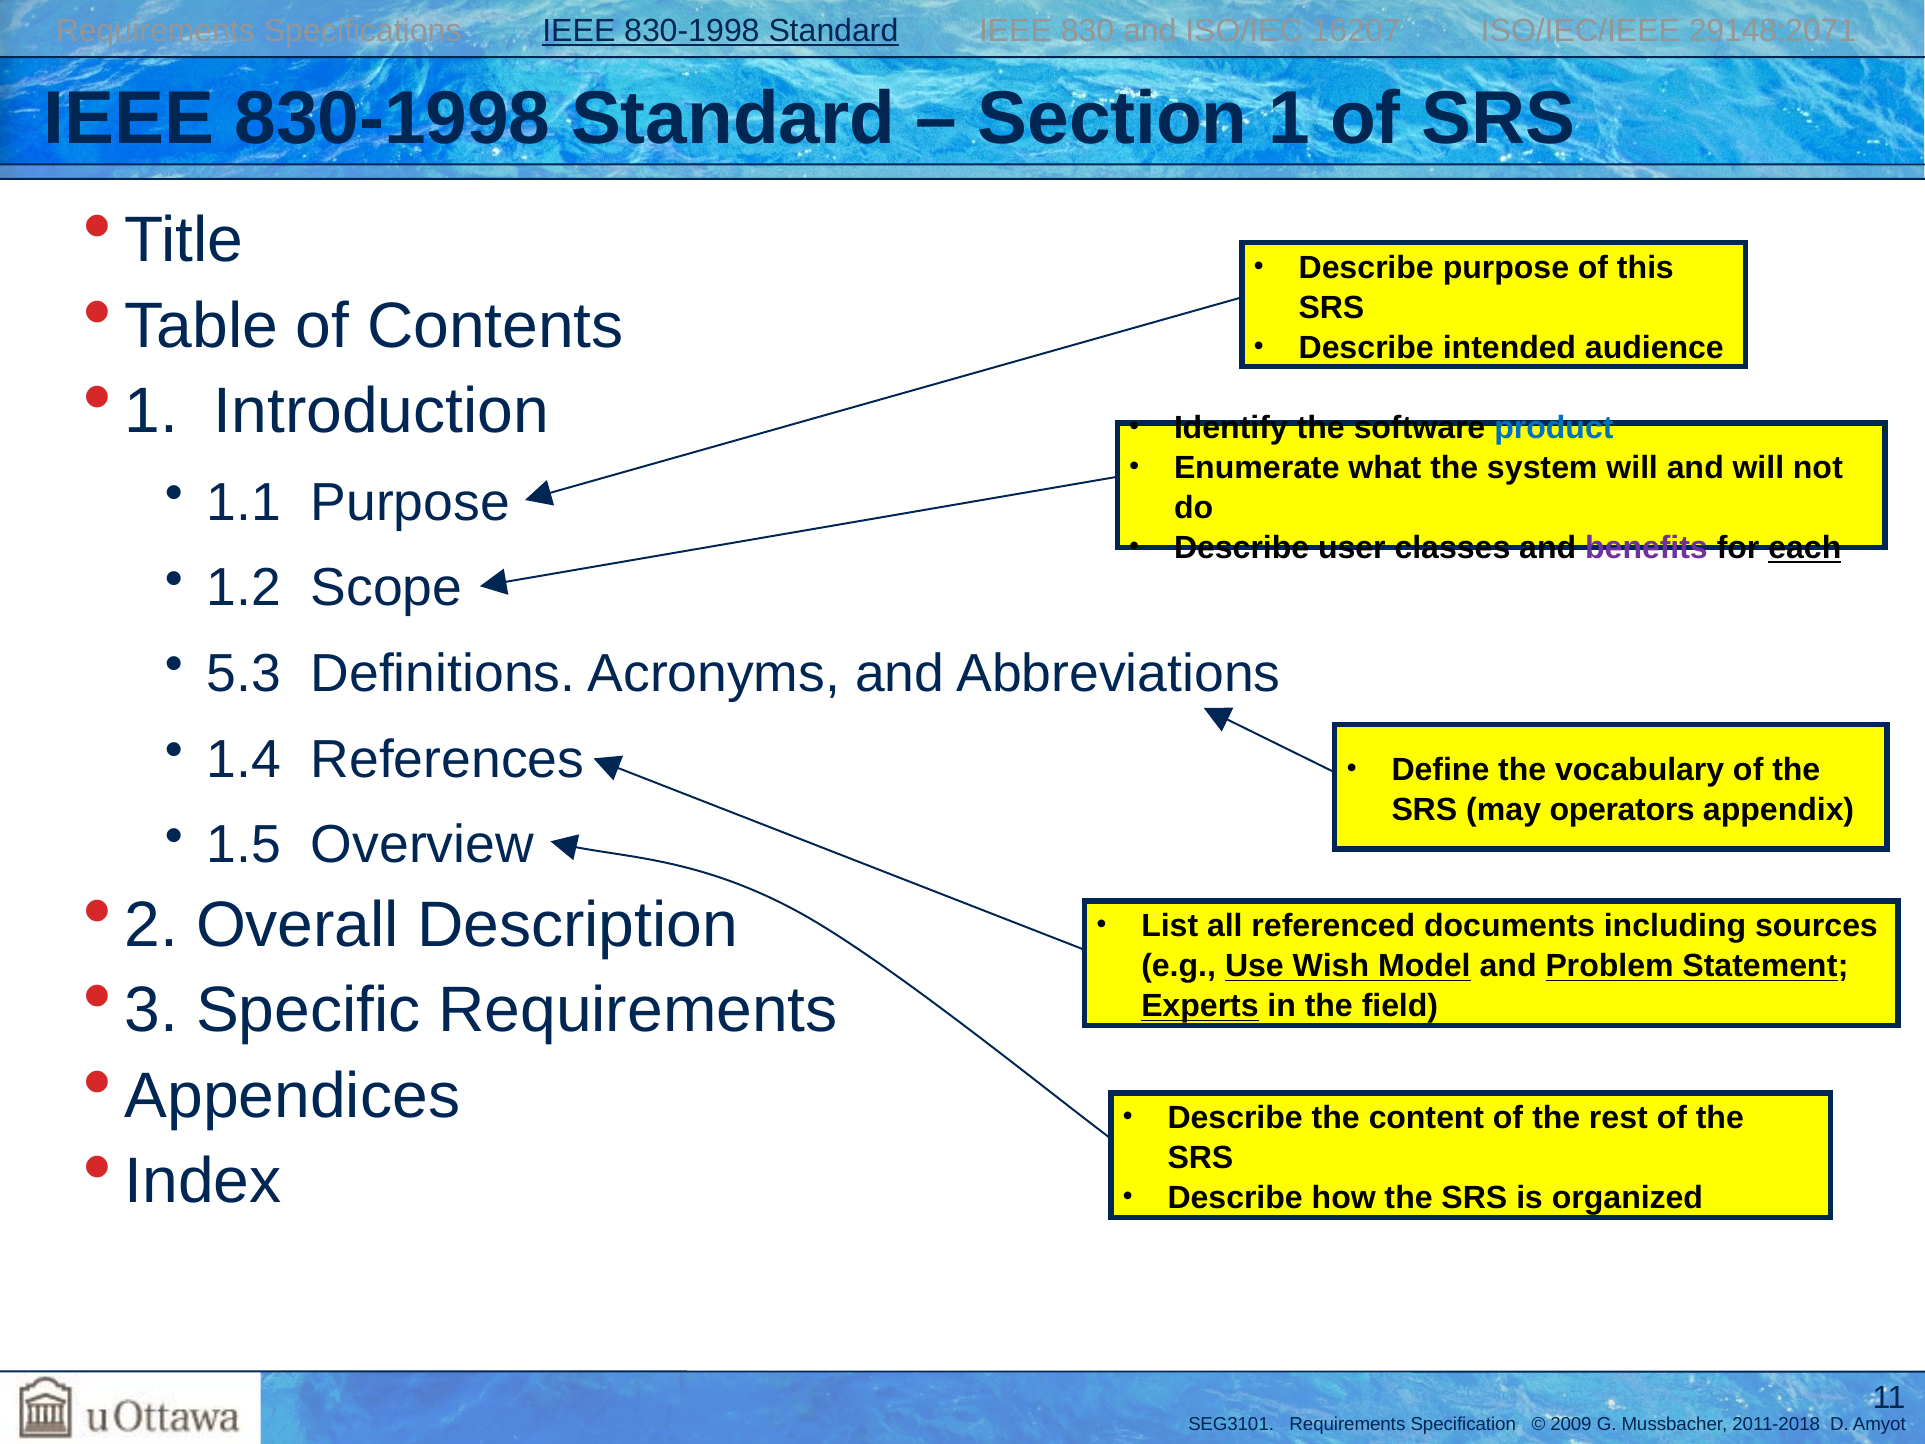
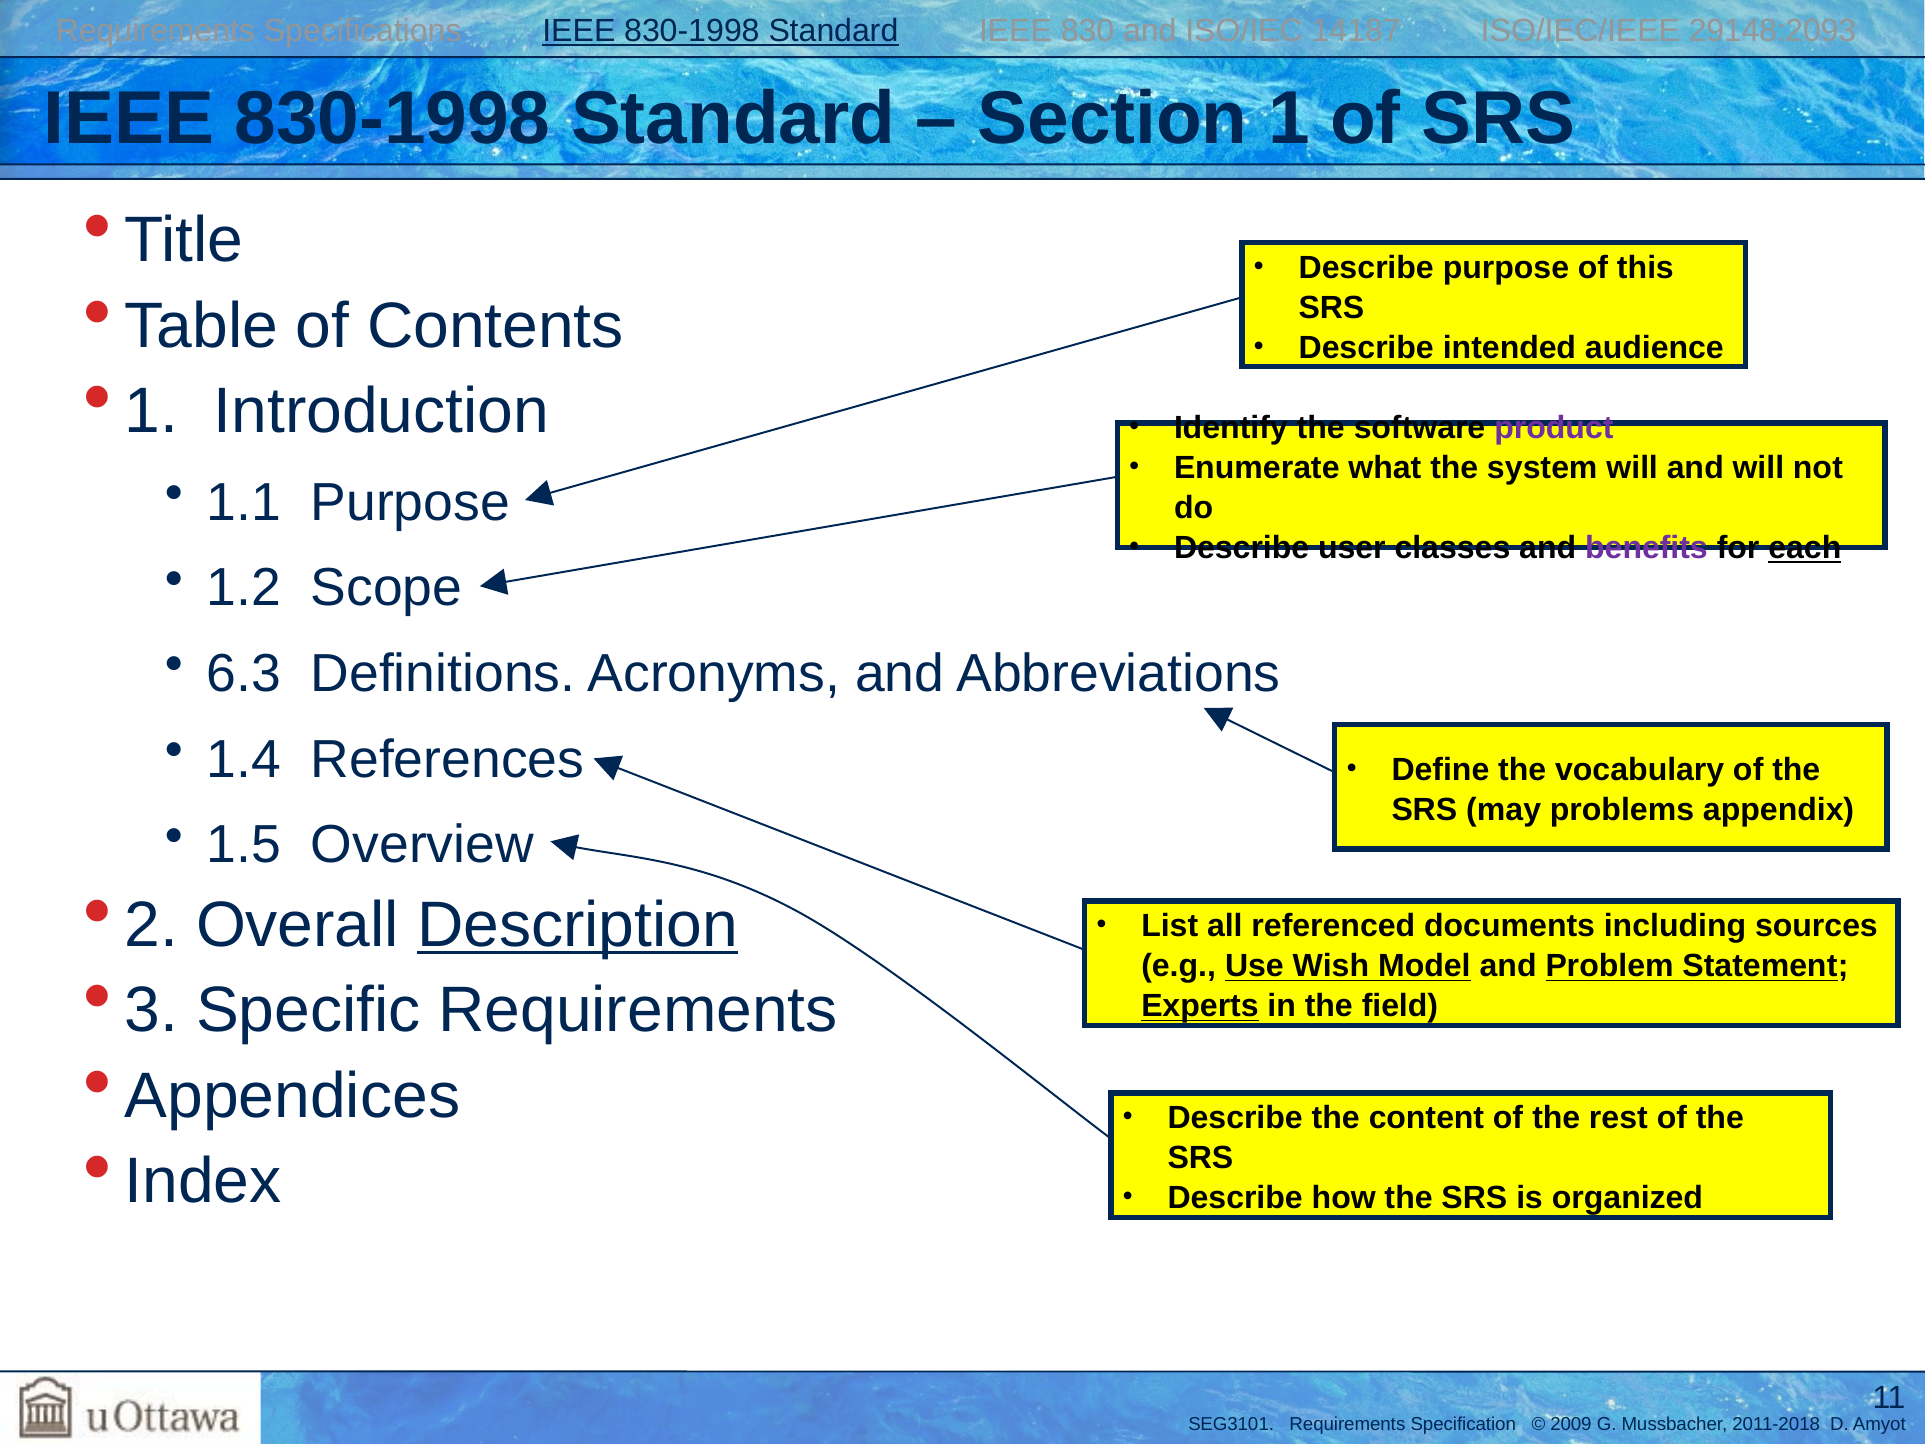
16207: 16207 -> 14187 (1356, 31)
29148:2071: 29148:2071 -> 29148:2093 (1772, 31)
product colour: blue -> purple (1554, 428)
5.3: 5.3 -> 6.3 (244, 674)
operators: operators -> problems (1622, 810)
Description underline: none -> present (577, 925)
